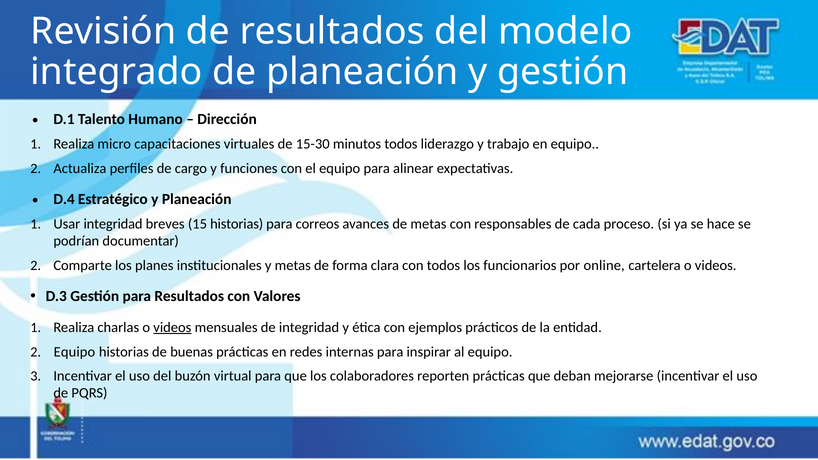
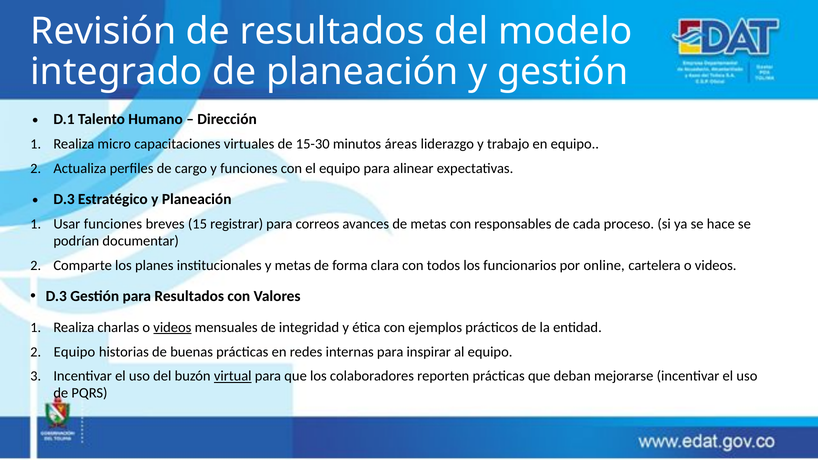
minutos todos: todos -> áreas (401, 144)
D.4: D.4 -> D.3 (64, 199)
Usar integridad: integridad -> funciones (113, 224)
15 historias: historias -> registrar (237, 224)
virtual underline: none -> present (233, 376)
